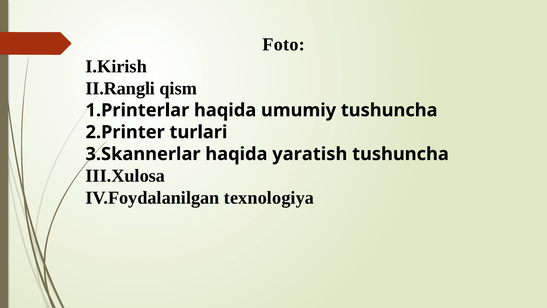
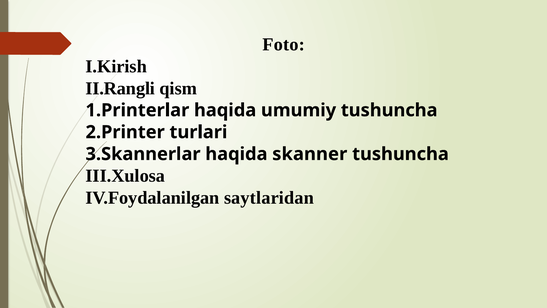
yaratish: yaratish -> skanner (310, 154)
texnologiya: texnologiya -> saytlaridan (269, 198)
